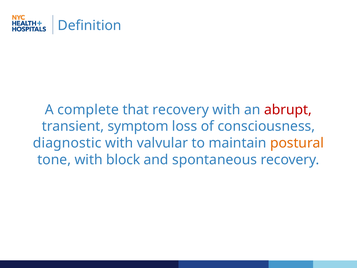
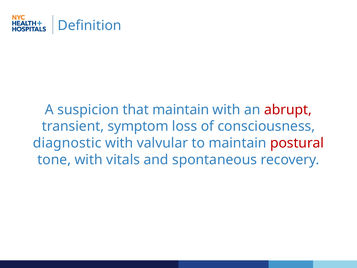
complete: complete -> suspicion (88, 110)
that recovery: recovery -> maintain (181, 110)
postural colour: orange -> red (297, 143)
block: block -> vitals (123, 160)
